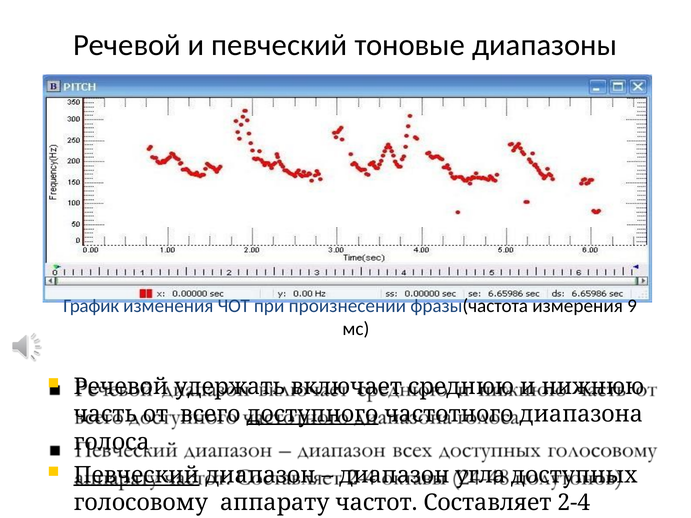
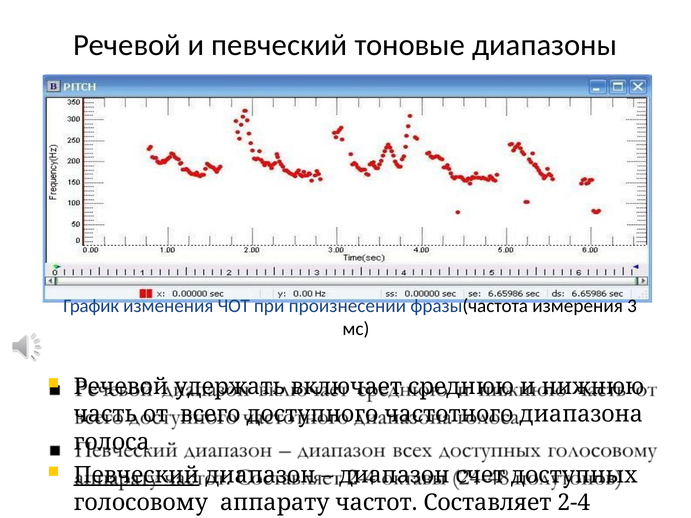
9: 9 -> 3 (632, 306)
доступного underline: present -> none (312, 415)
угла: угла -> счет (480, 475)
